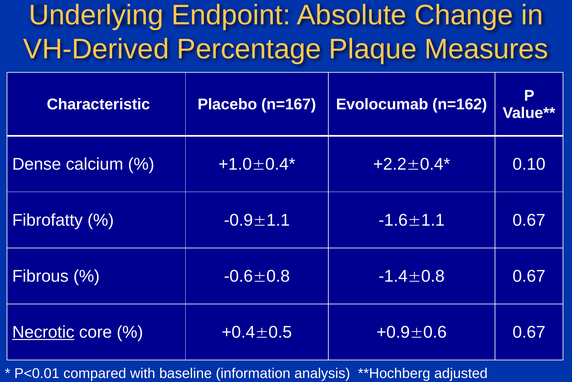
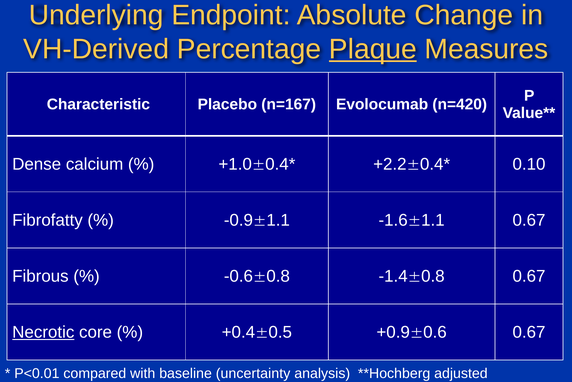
Plaque underline: none -> present (373, 49)
n=162: n=162 -> n=420 (460, 104)
information: information -> uncertainty (253, 373)
